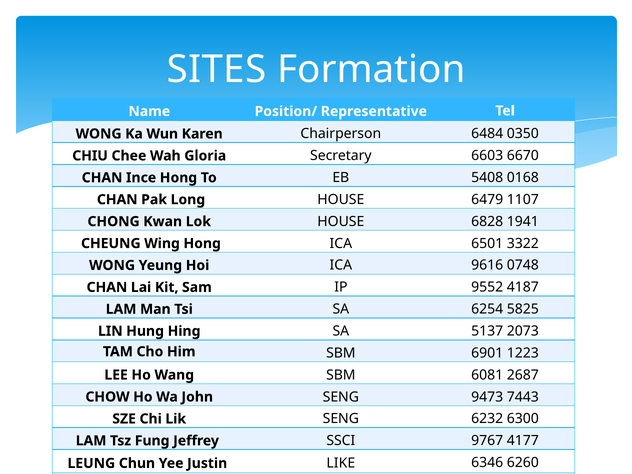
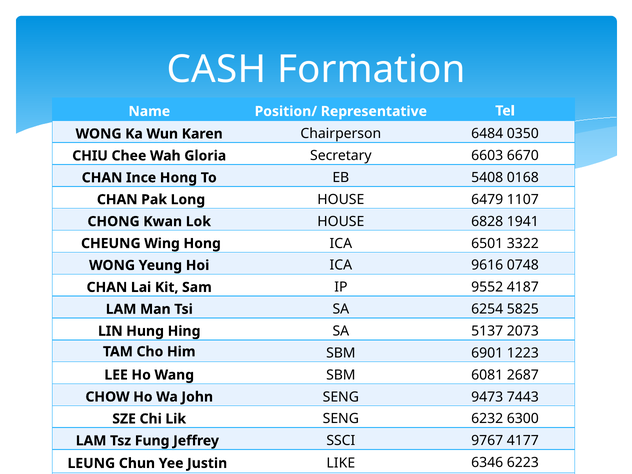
SITES: SITES -> CASH (217, 69)
6260: 6260 -> 6223 (523, 463)
